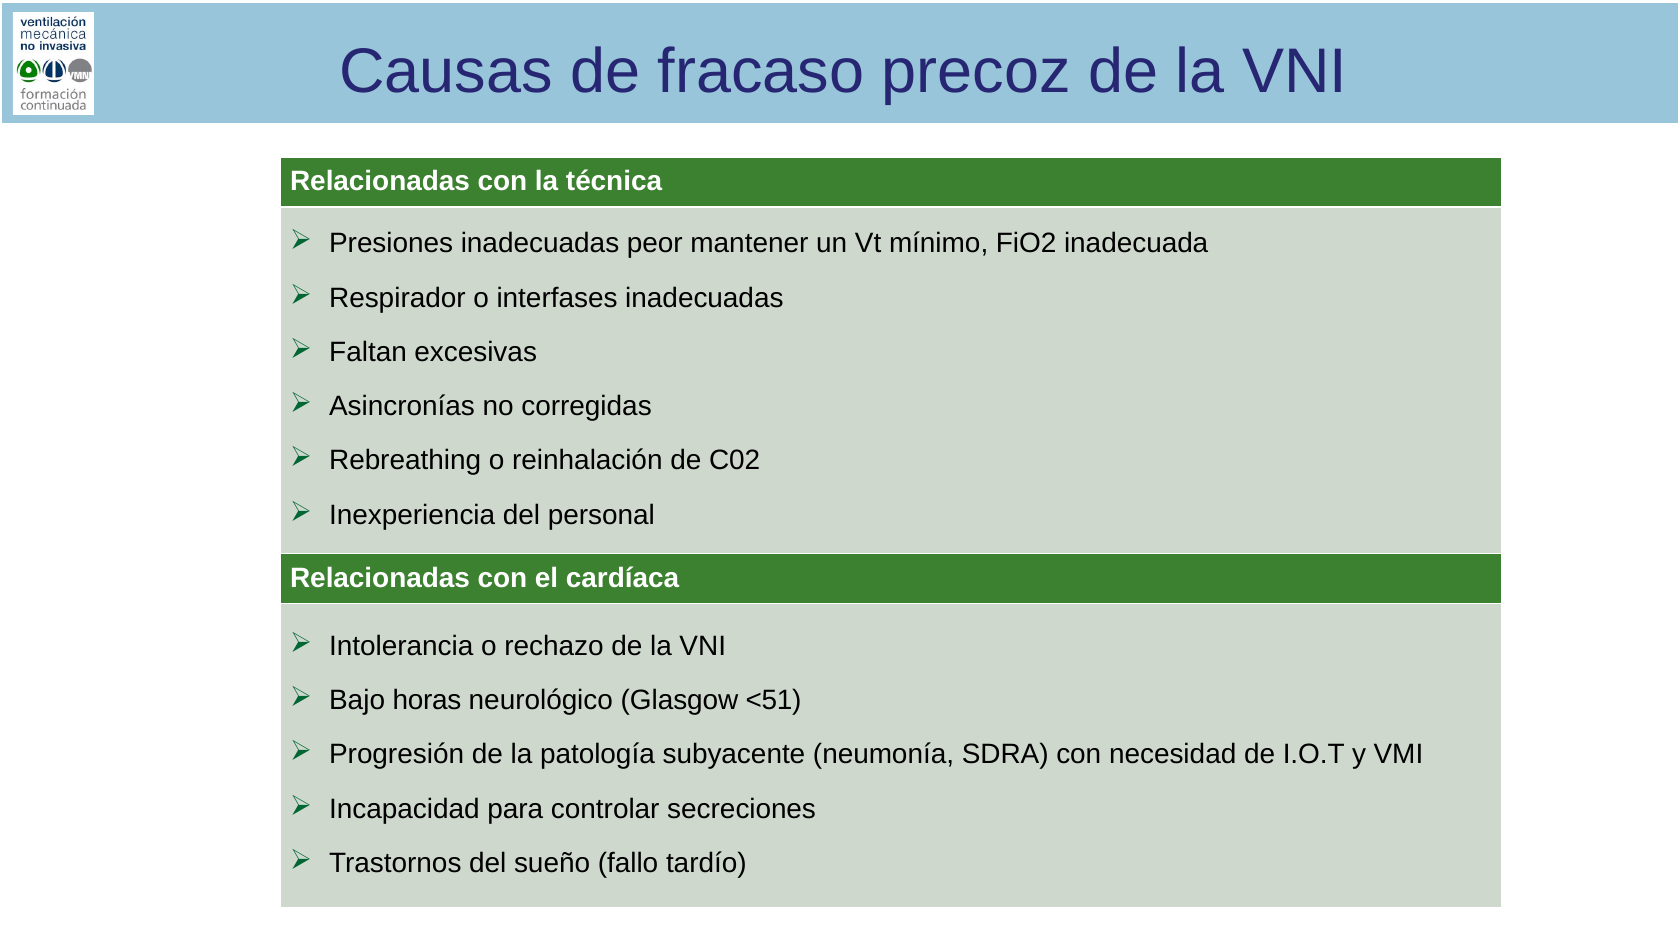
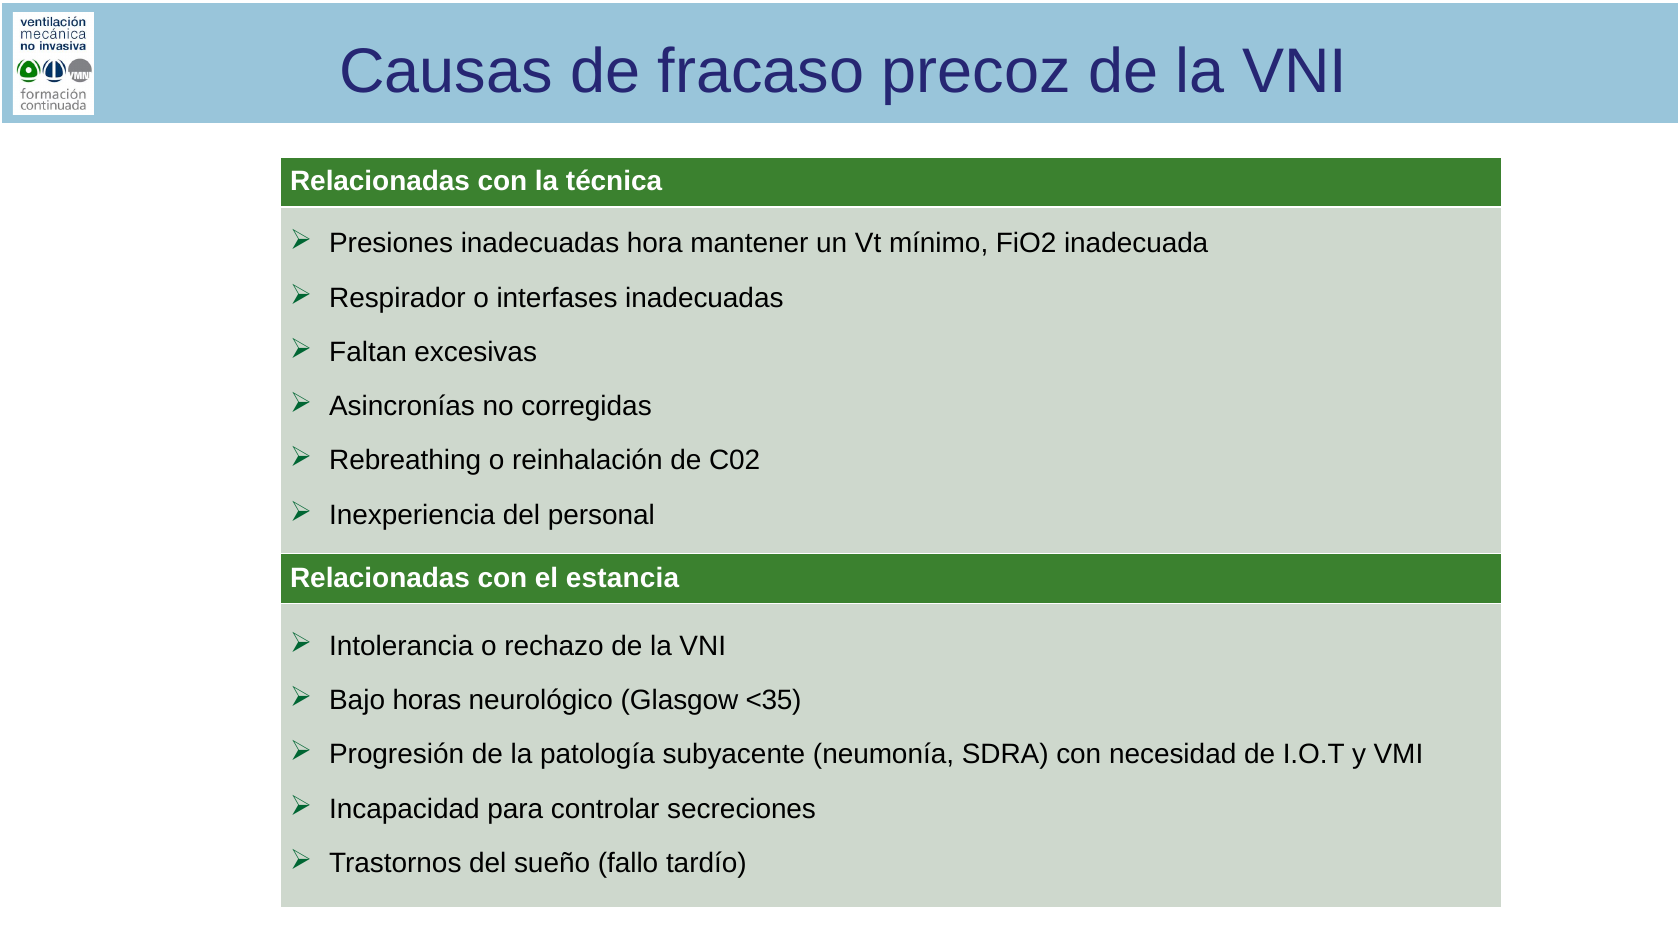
peor: peor -> hora (655, 244)
cardíaca: cardíaca -> estancia (622, 578)
<51: <51 -> <35 (774, 700)
